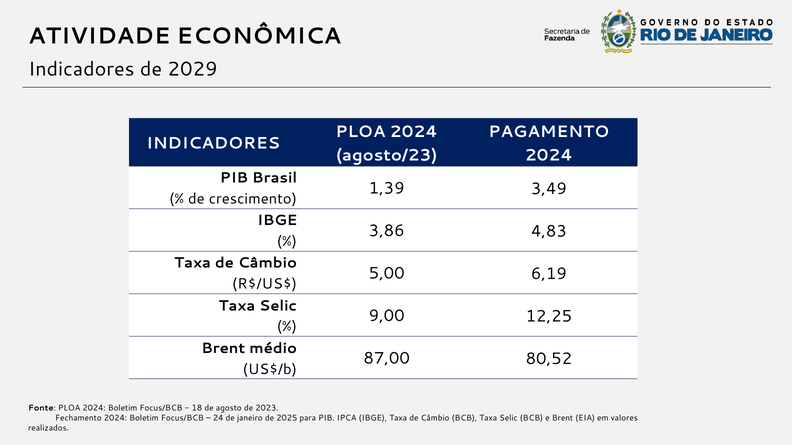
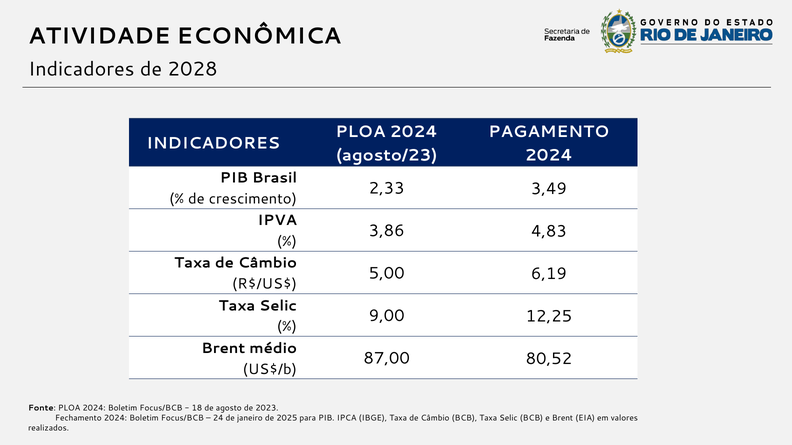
2029: 2029 -> 2028 (193, 69)
1,39: 1,39 -> 2,33 (387, 188)
IBGE: IBGE -> IPVA (277, 221)
